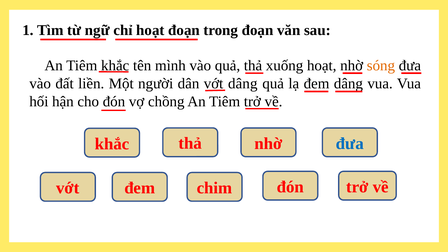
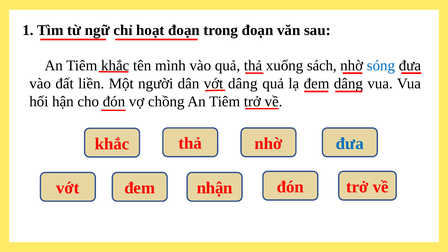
xuống hoạt: hoạt -> sách (322, 66)
sóng colour: orange -> blue (381, 66)
chim: chim -> nhận (215, 188)
